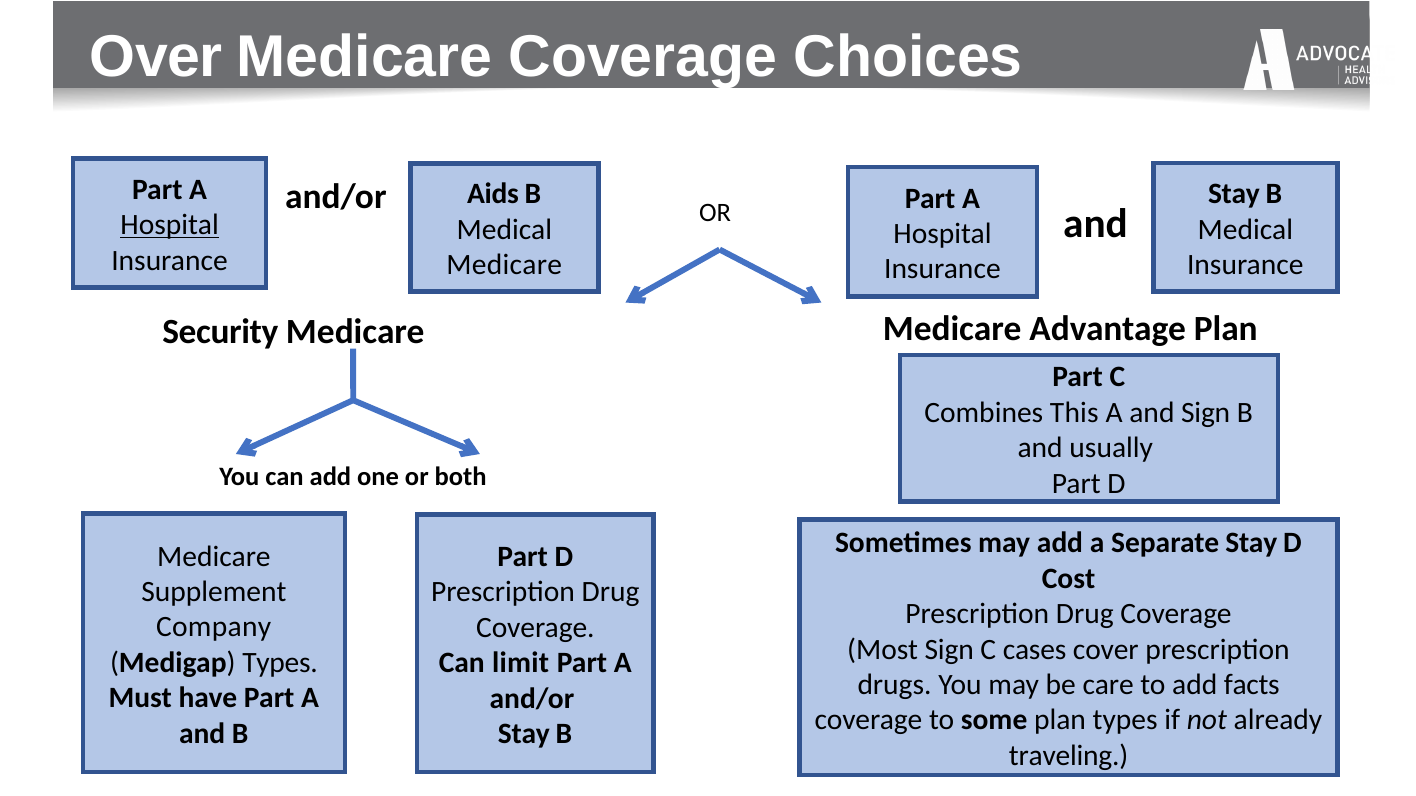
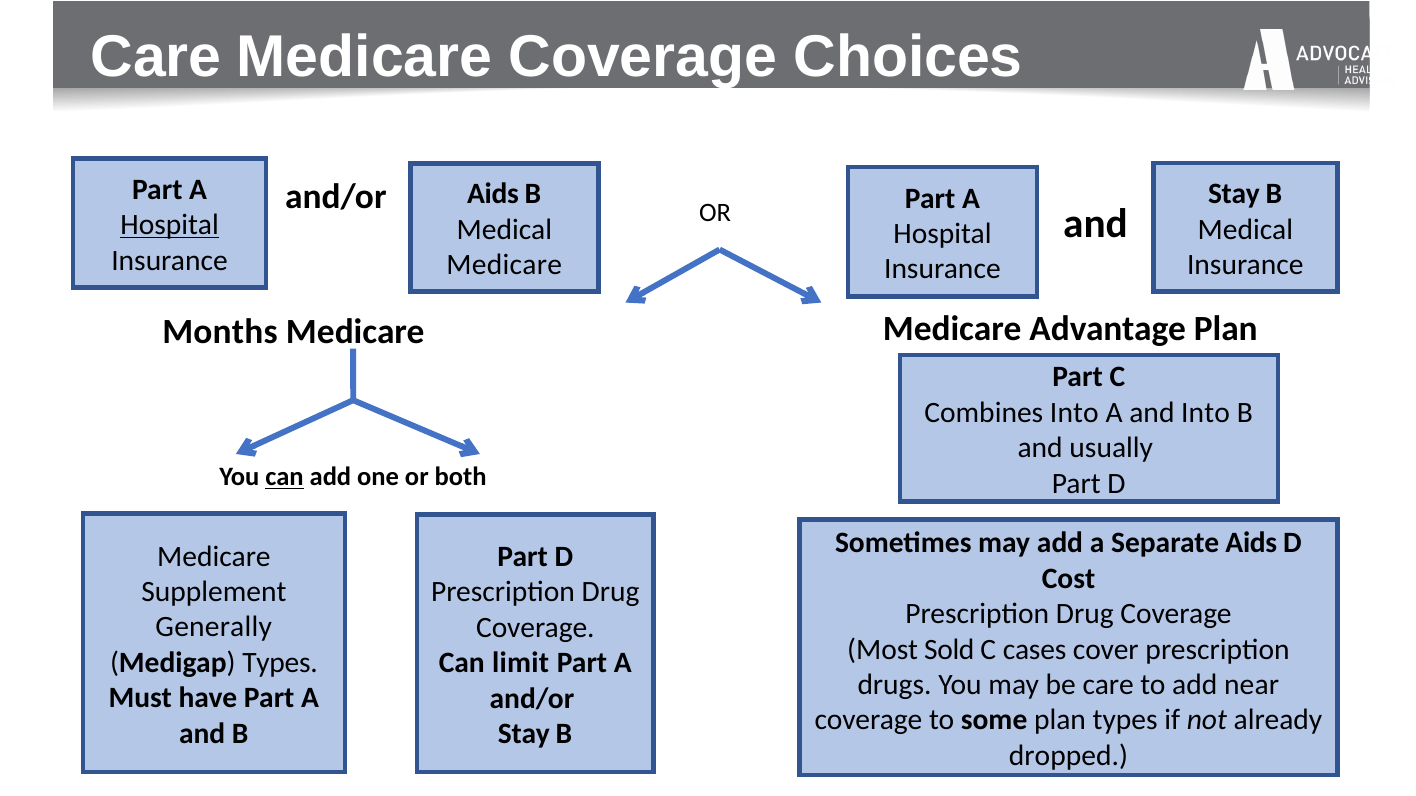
Over: Over -> Care (156, 57)
Security: Security -> Months (220, 332)
Combines This: This -> Into (1074, 413)
and Sign: Sign -> Into (1206, 413)
can underline: none -> present (284, 478)
Separate Stay: Stay -> Aids (1251, 543)
Company: Company -> Generally (214, 628)
Most Sign: Sign -> Sold (949, 650)
facts: facts -> near (1252, 685)
traveling: traveling -> dropped (1068, 756)
